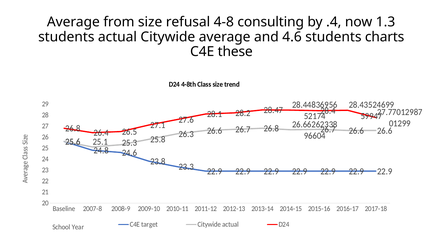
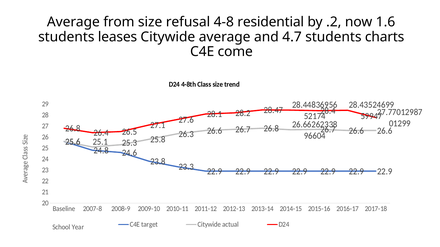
consulting: consulting -> residential (271, 22)
.4: .4 -> .2 (334, 22)
1.3: 1.3 -> 1.6 (386, 22)
students actual: actual -> leases (118, 37)
4.6: 4.6 -> 4.7 (292, 37)
these: these -> come (235, 52)
